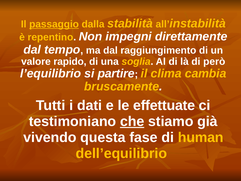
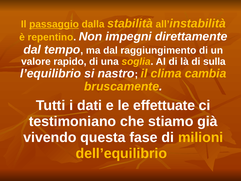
però: però -> sulla (214, 62)
partire: partire -> nastro (116, 73)
che underline: present -> none (132, 121)
human: human -> milioni (201, 137)
